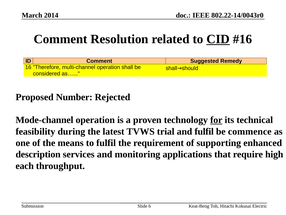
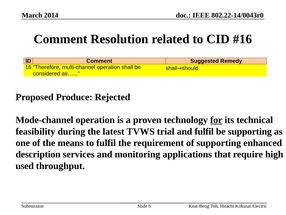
CID underline: present -> none (218, 39)
Number: Number -> Produce (74, 97)
be commence: commence -> supporting (250, 131)
each: each -> used (25, 166)
